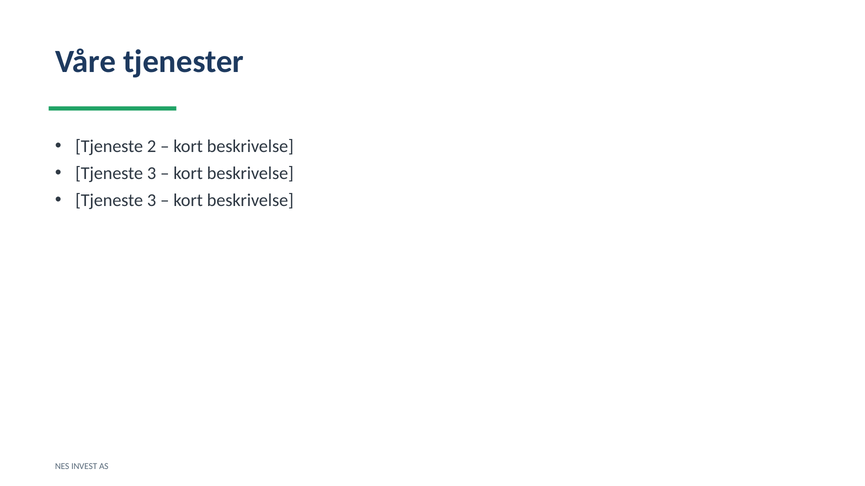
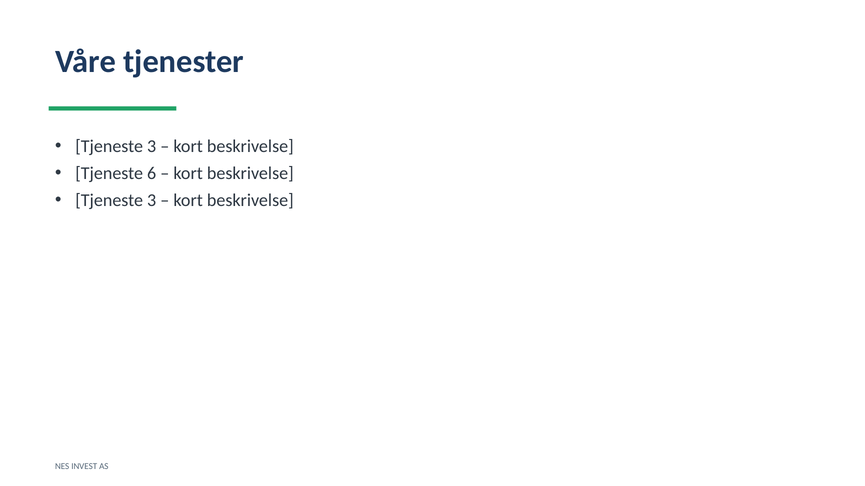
2: 2 -> 3 (152, 147)
3: 3 -> 6 (152, 174)
